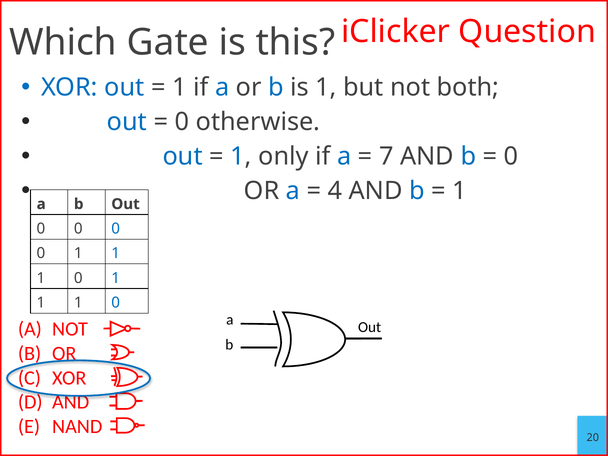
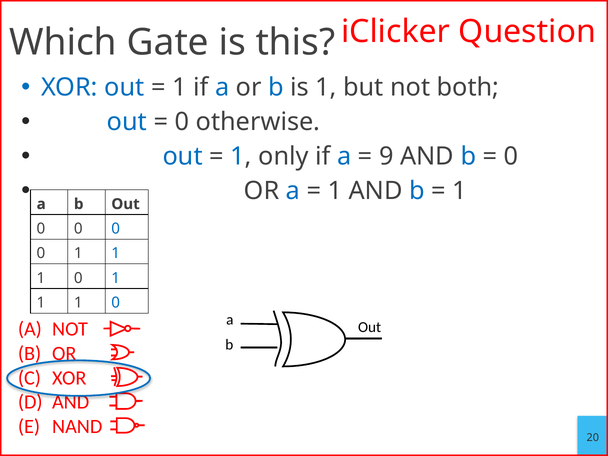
7: 7 -> 9 (386, 156)
4: 4 -> 1 (335, 191)
